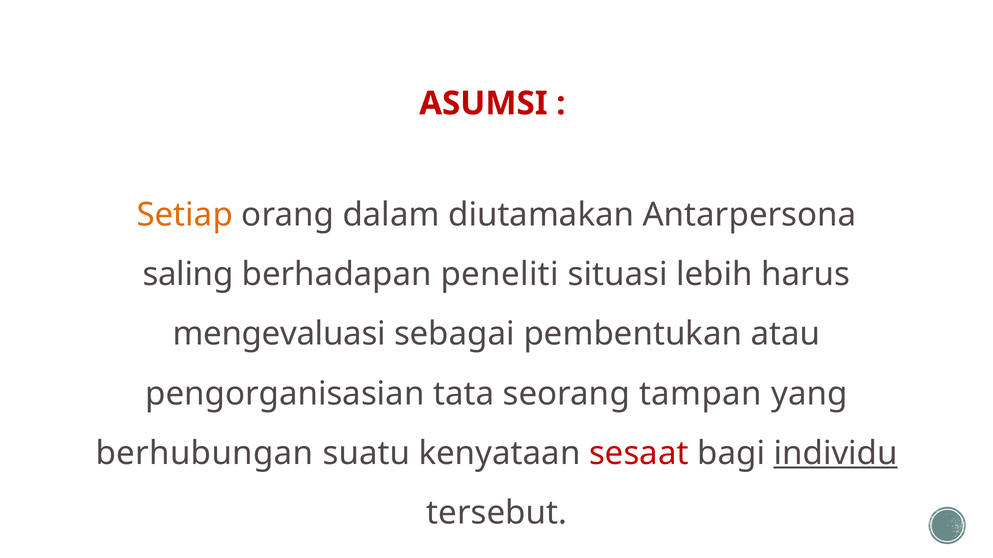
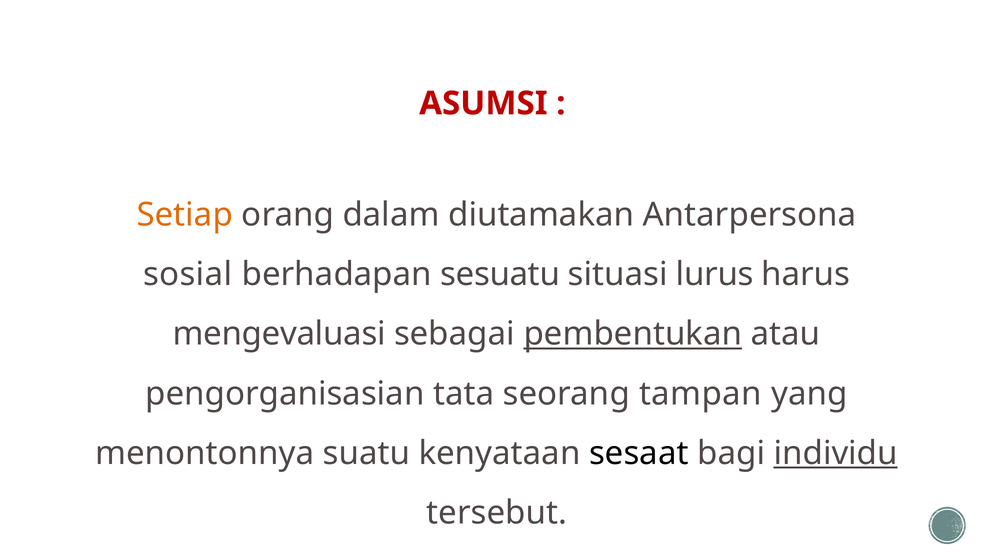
saling: saling -> sosial (188, 275)
peneliti: peneliti -> sesuatu (500, 275)
lebih: lebih -> lurus (715, 275)
pembentukan underline: none -> present (633, 334)
berhubungan: berhubungan -> menontonnya (205, 454)
sesaat colour: red -> black (639, 454)
